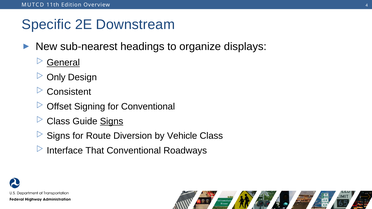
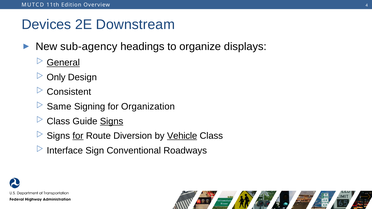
Specific: Specific -> Devices (46, 25)
sub-nearest: sub-nearest -> sub-agency (89, 47)
Offset: Offset -> Same (59, 107)
for Conventional: Conventional -> Organization (148, 107)
for underline: none -> present (78, 136)
Vehicle underline: none -> present (182, 136)
That: That -> Sign (95, 151)
